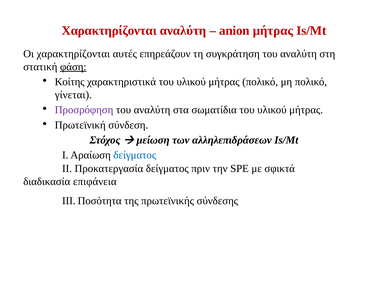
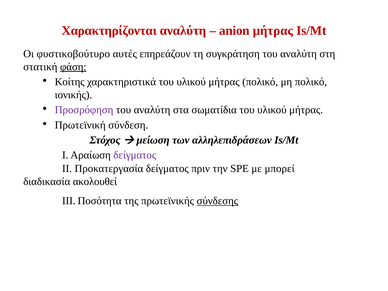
Οι χαρακτηρίζονται: χαρακτηρίζονται -> φυστικοβούτυρο (73, 54)
γίνεται: γίνεται -> ιονικής (73, 95)
δείγματος colour: blue -> purple (135, 155)
σφικτά: σφικτά -> μπορεί (280, 169)
επιφάνεια: επιφάνεια -> ακολουθεί (95, 181)
σύνδεσης underline: none -> present (217, 201)
